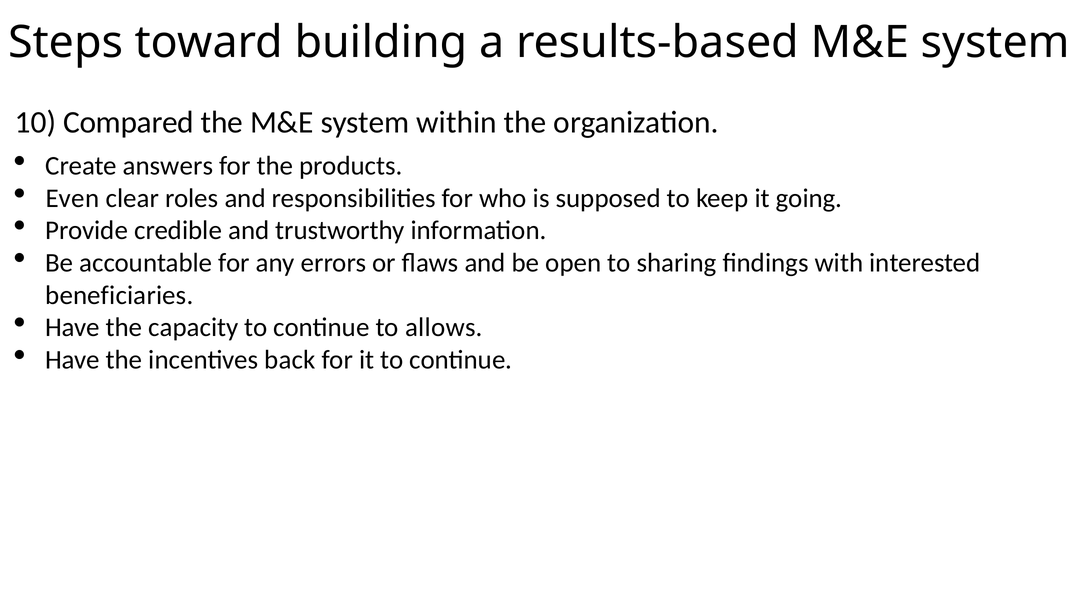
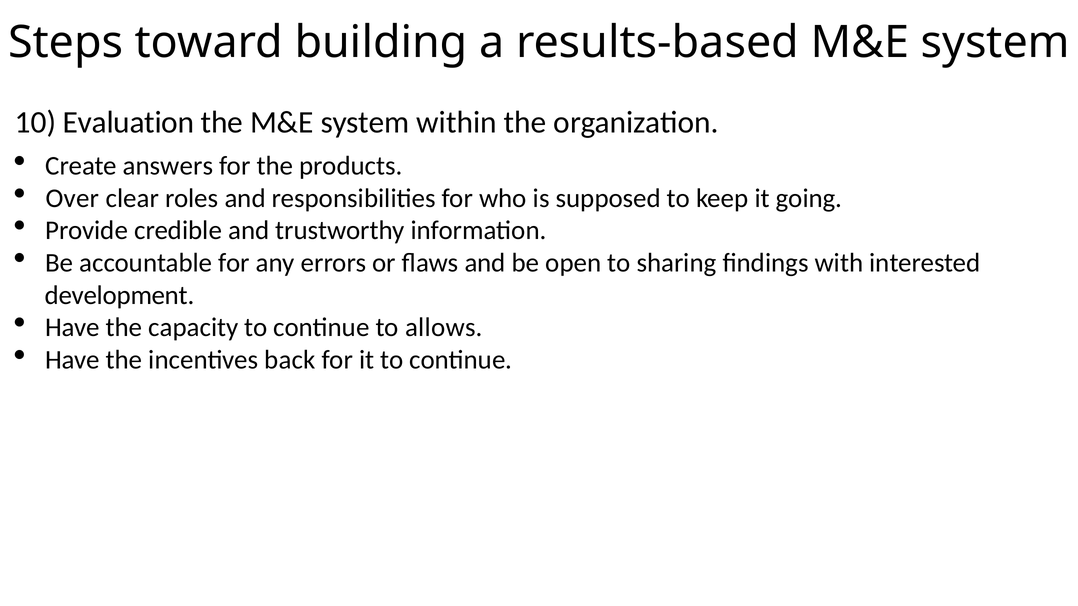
Compared: Compared -> Evaluation (129, 122)
Even: Even -> Over (72, 198)
beneficiaries: beneficiaries -> development (120, 295)
